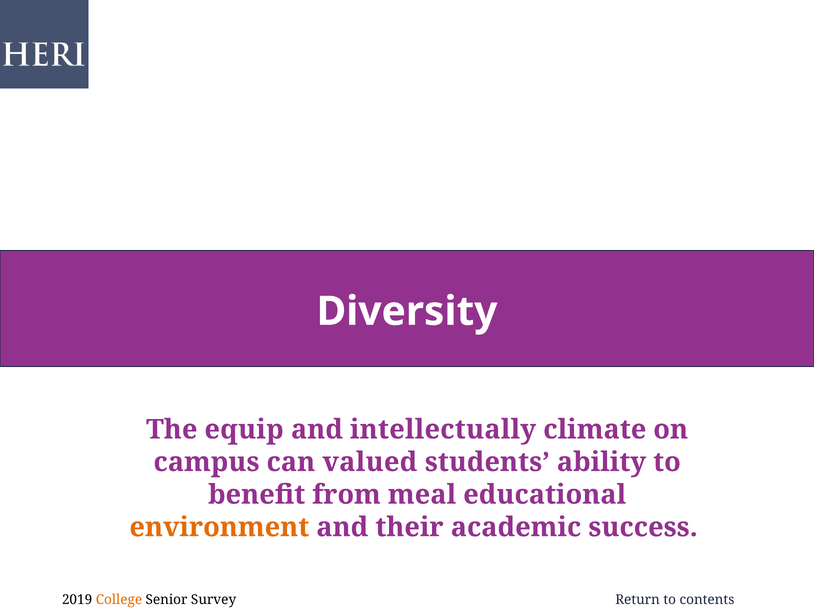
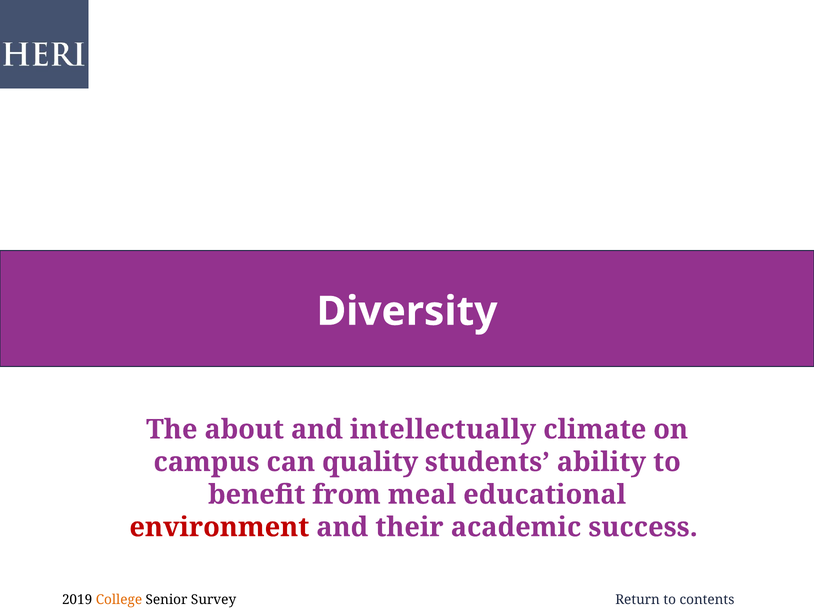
equip: equip -> about (244, 429)
valued: valued -> quality (370, 462)
environment colour: orange -> red (219, 527)
